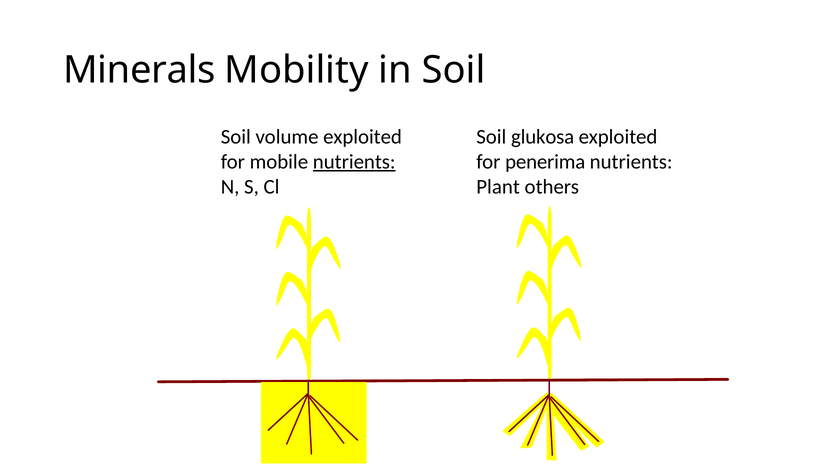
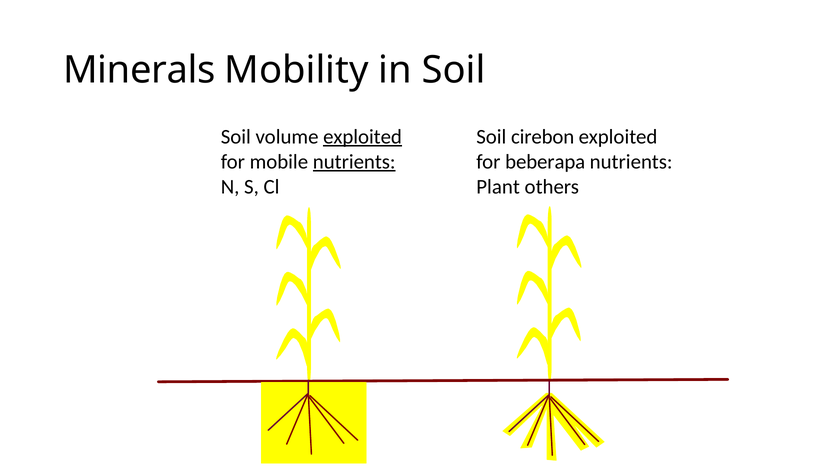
exploited underline: none -> present (363, 137)
glukosa: glukosa -> cirebon (543, 137)
penerima: penerima -> beberapa (545, 162)
